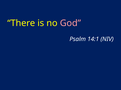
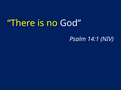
God colour: pink -> white (70, 23)
